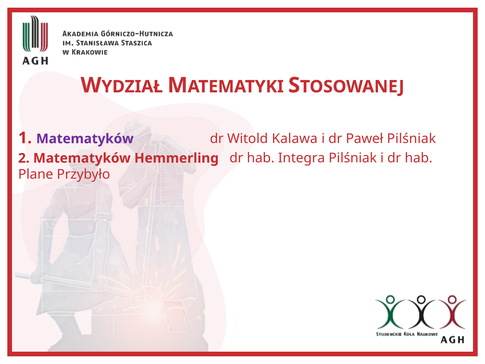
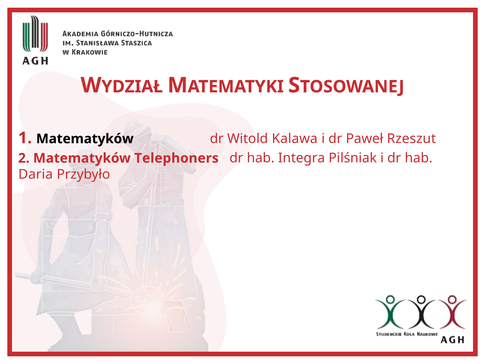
Matematyków colour: purple -> black (85, 139)
Paweł Pilśniak: Pilśniak -> Rzeszut (411, 139)
Hemmerling: Hemmerling -> Telephoners (176, 158)
Plane: Plane -> Daria (36, 174)
